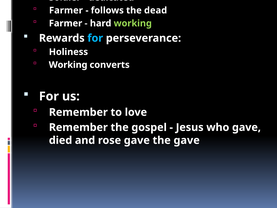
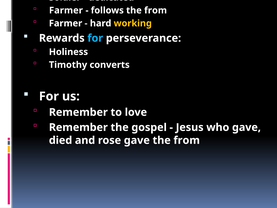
follows the dead: dead -> from (156, 10)
working colour: light green -> yellow (133, 23)
Working: Working -> Timothy (68, 65)
gave: gave -> from (187, 140)
